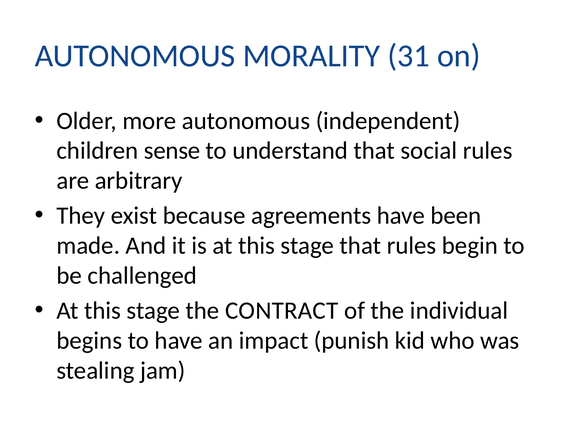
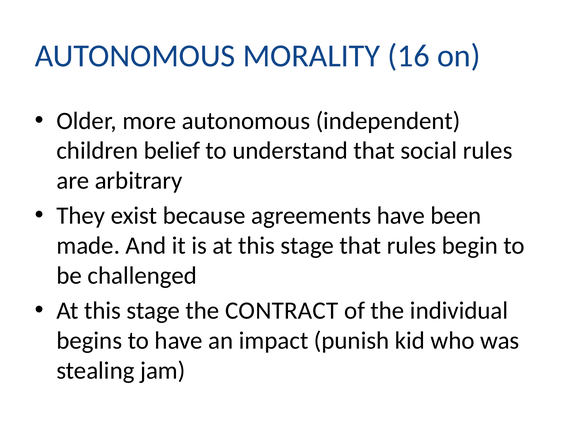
31: 31 -> 16 (409, 56)
sense: sense -> belief (172, 151)
